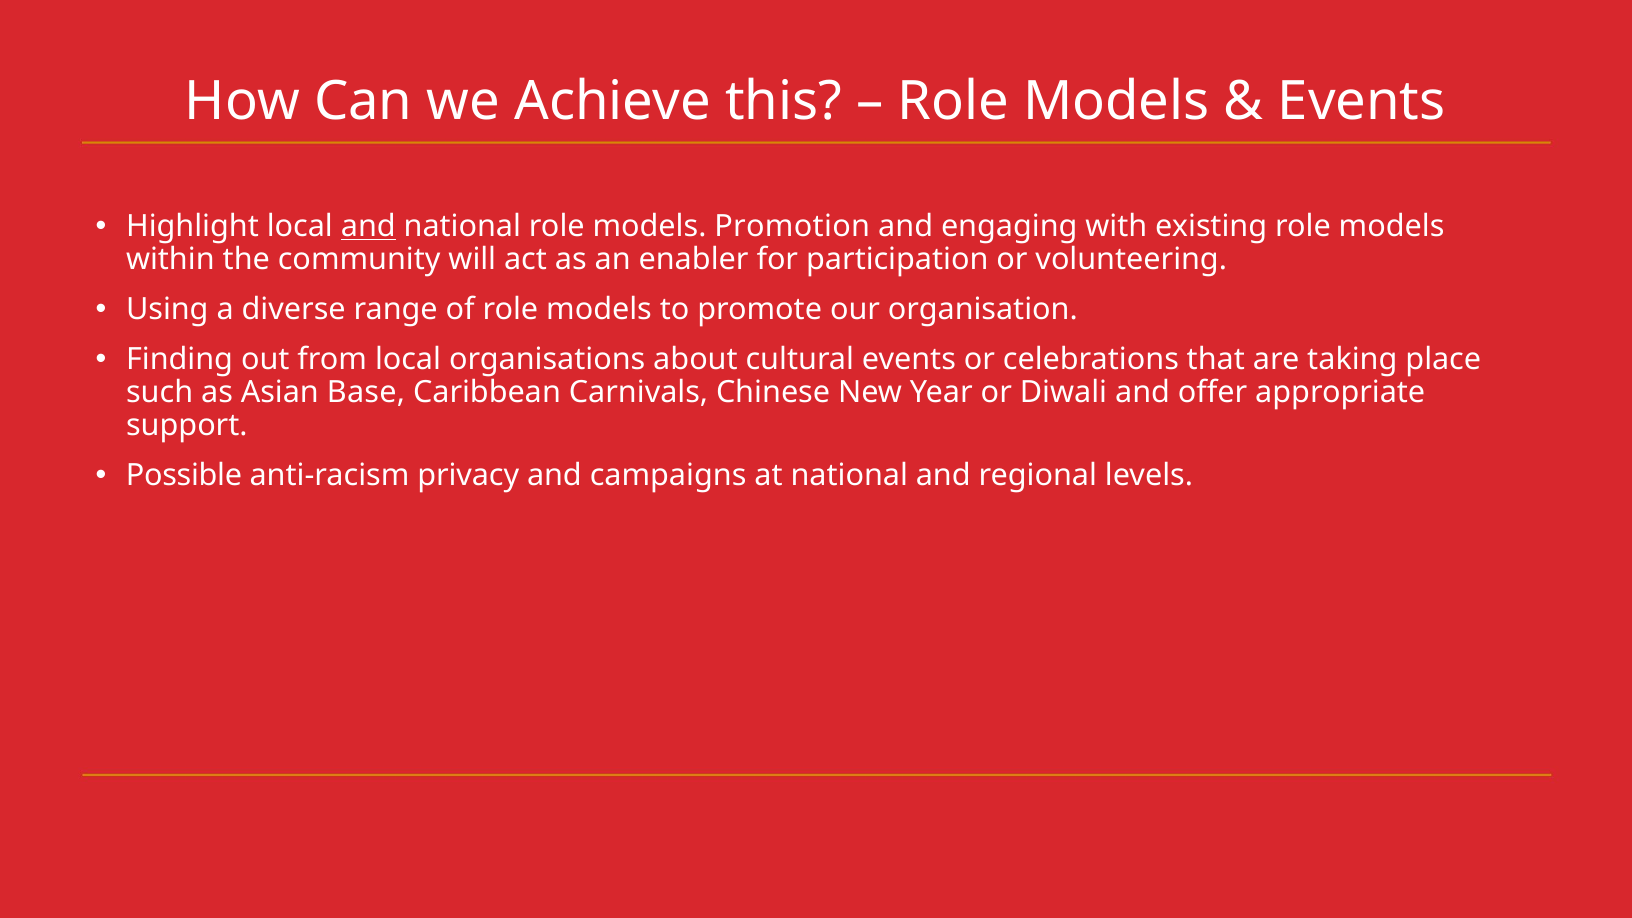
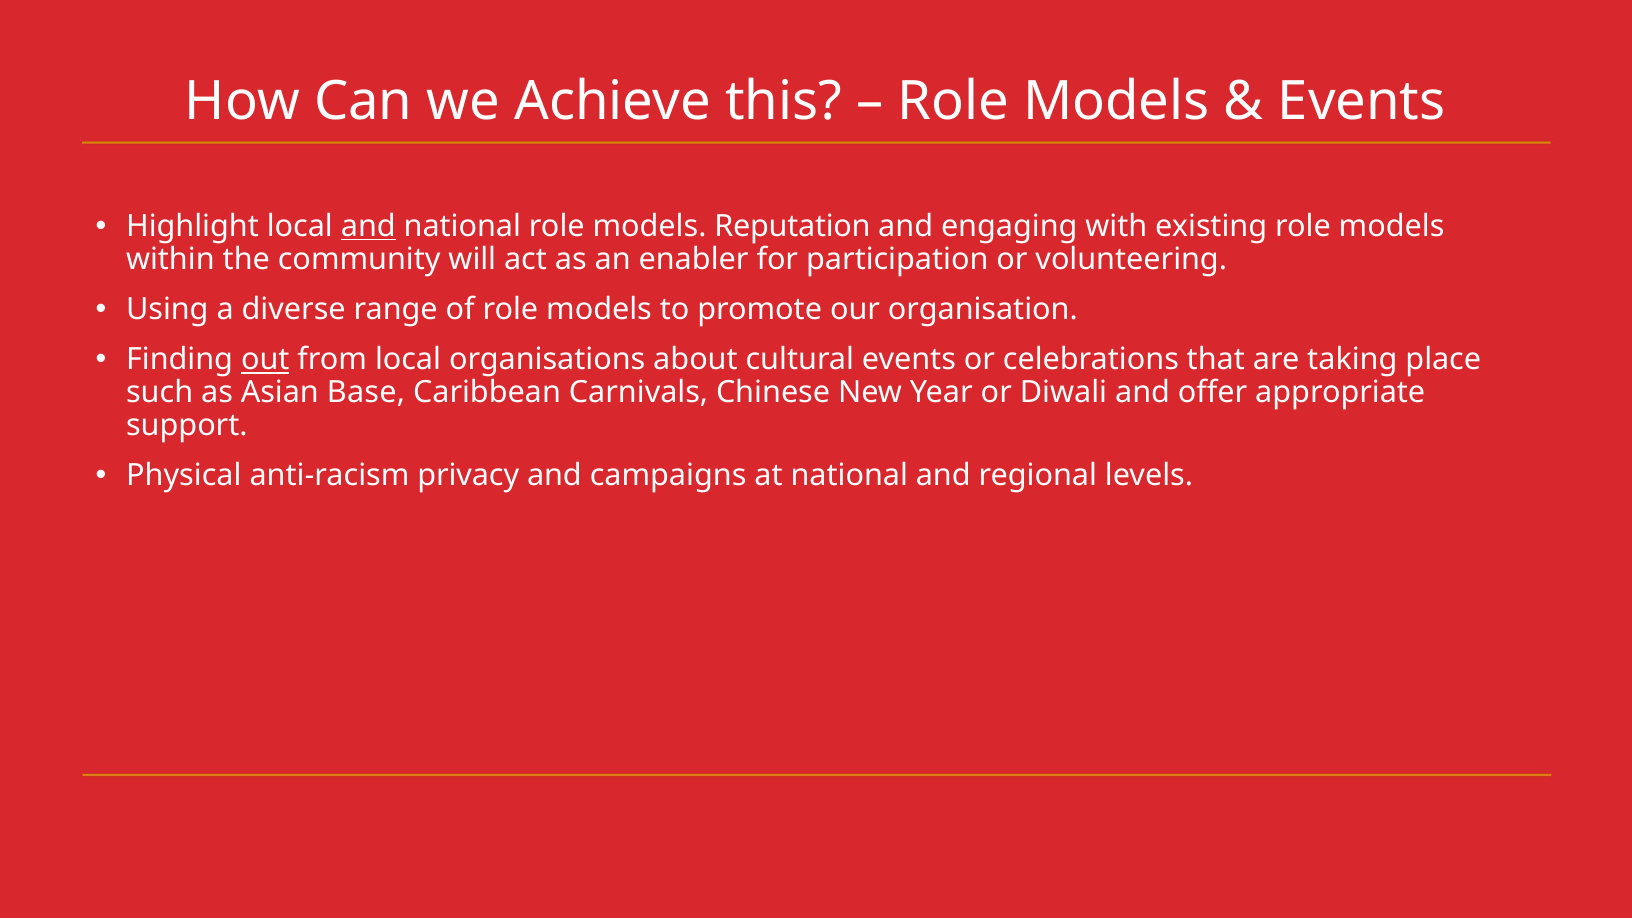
Promotion: Promotion -> Reputation (792, 226)
out underline: none -> present (265, 360)
Possible: Possible -> Physical (184, 476)
